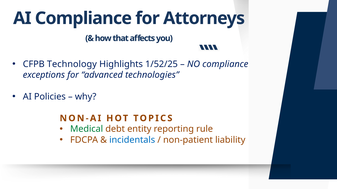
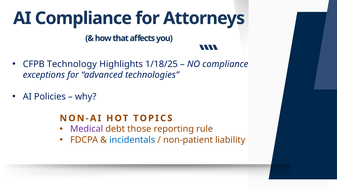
1/52/25: 1/52/25 -> 1/18/25 (162, 64)
Medical colour: green -> purple (87, 129)
entity: entity -> those (139, 129)
